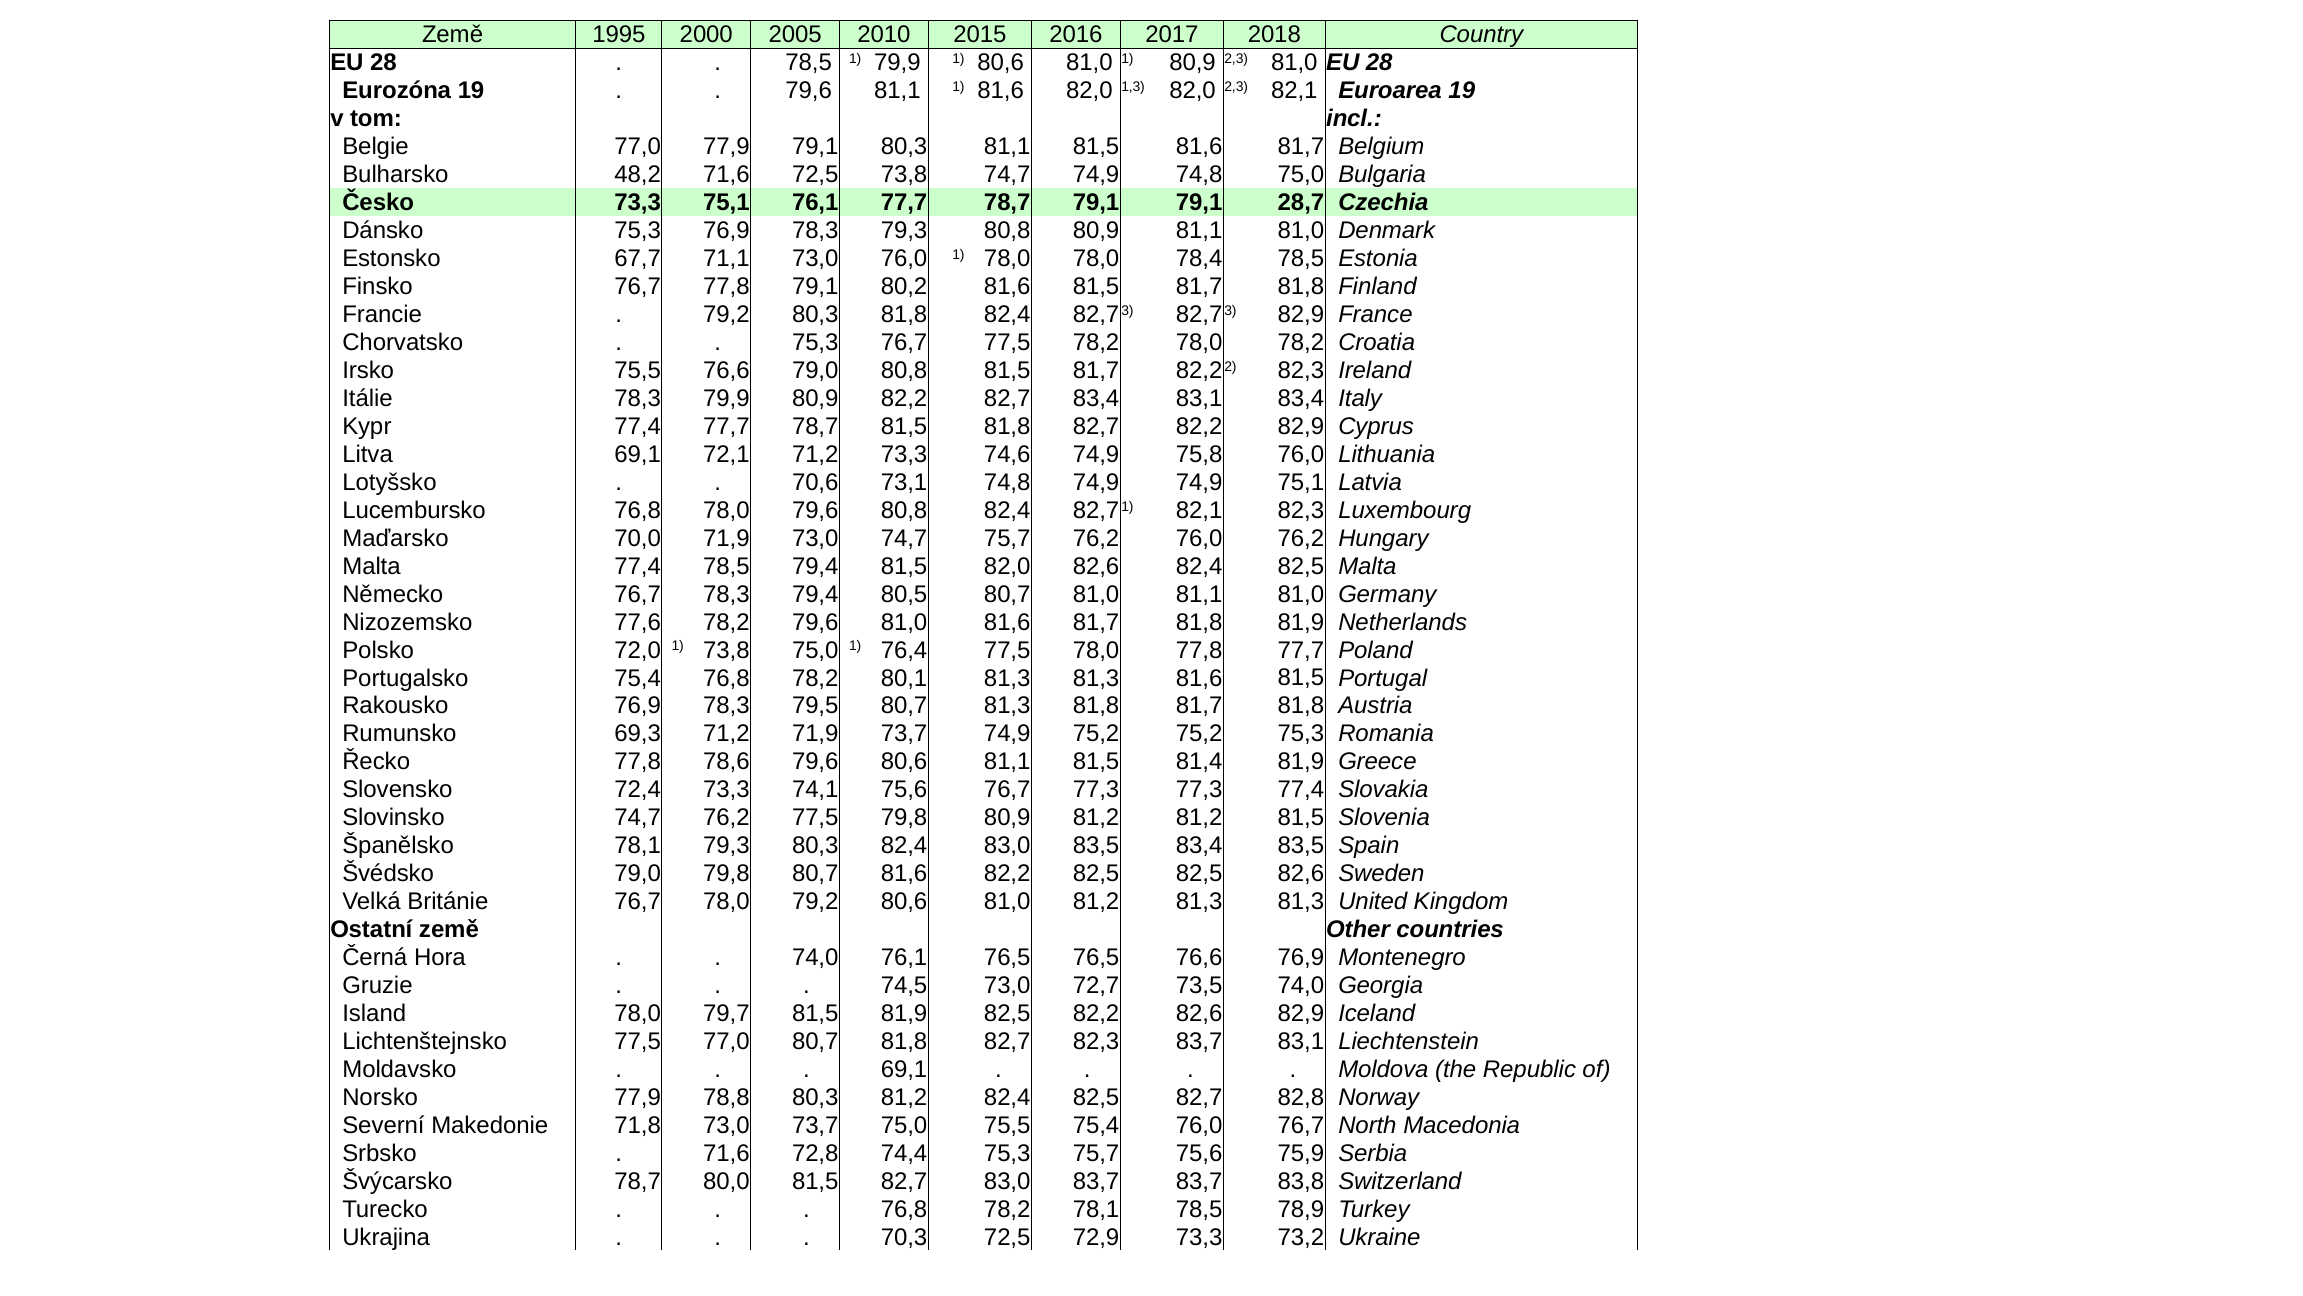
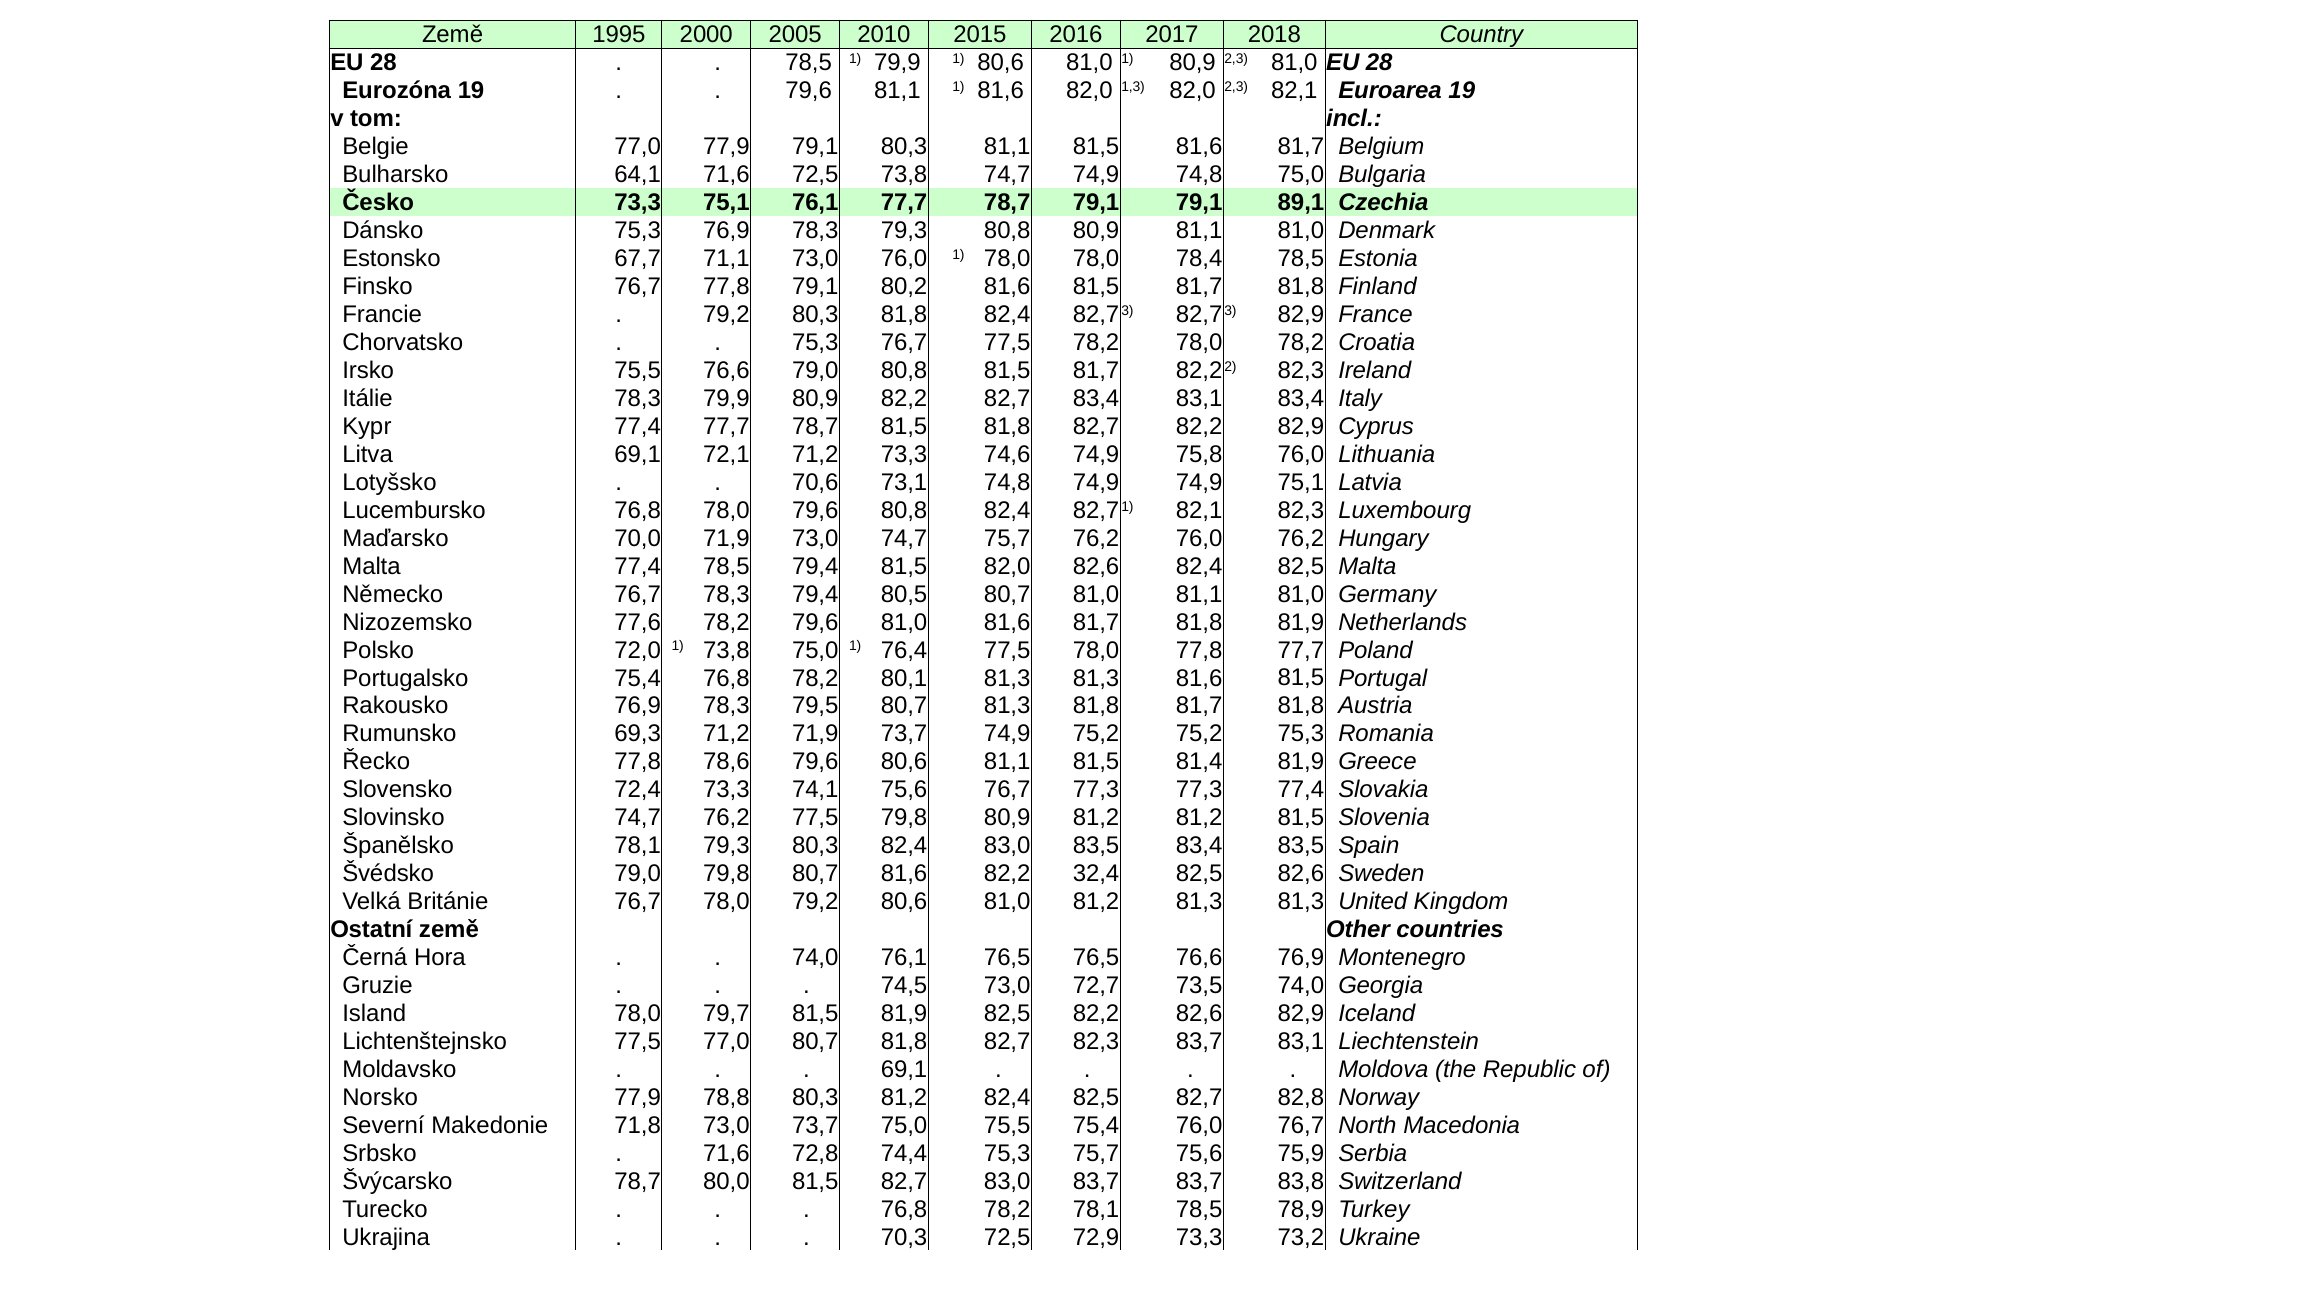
48,2: 48,2 -> 64,1 (638, 175)
28,7: 28,7 -> 89,1 (1301, 203)
82,2 82,5: 82,5 -> 32,4 (1096, 873)
